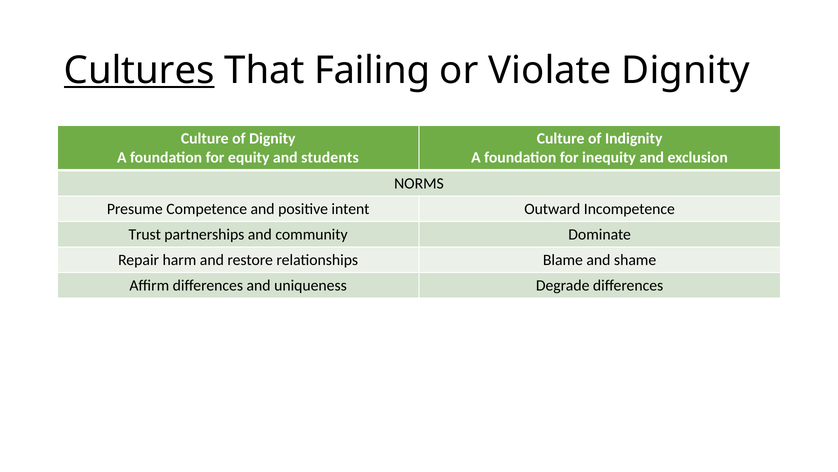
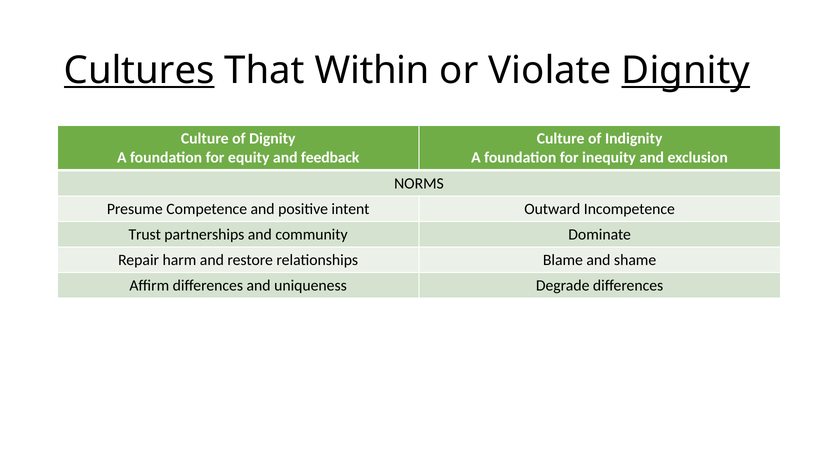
Failing: Failing -> Within (372, 70)
Dignity underline: none -> present (686, 70)
students: students -> feedback (330, 158)
